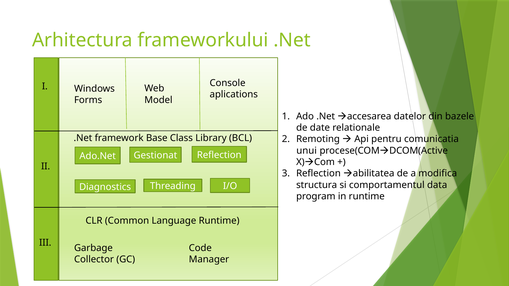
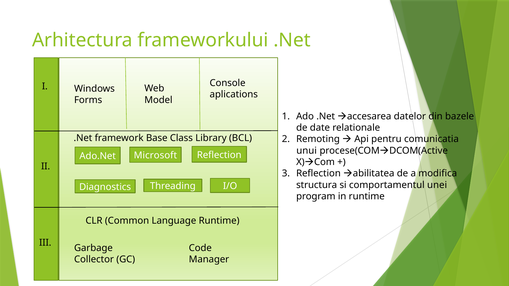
Gestionat: Gestionat -> Microsoft (155, 156)
data: data -> unei (437, 185)
